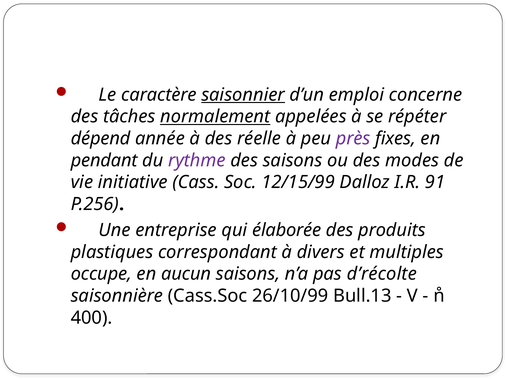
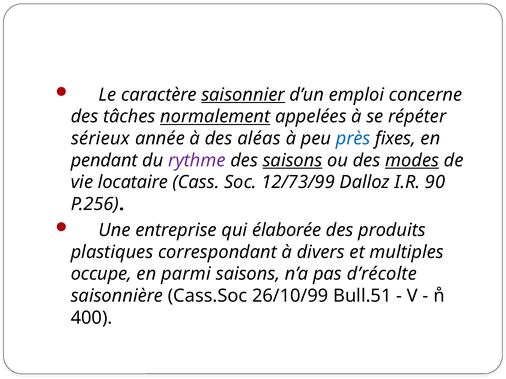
dépend: dépend -> sérieux (100, 139)
réelle: réelle -> aléas (259, 139)
près colour: purple -> blue (353, 139)
saisons underline: none -> present (293, 161)
modes underline: none -> present (412, 161)
initiative: initiative -> locataire (133, 183)
12/15/99: 12/15/99 -> 12/73/99 (298, 183)
91: 91 -> 90 (435, 183)
aucun: aucun -> parmi (186, 274)
Bull.13: Bull.13 -> Bull.51 (362, 296)
